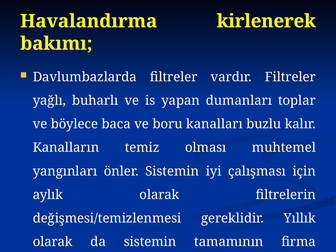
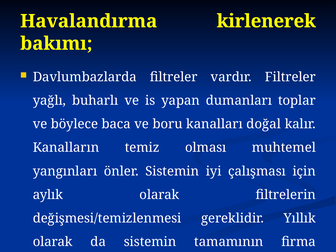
buzlu: buzlu -> doğal (264, 124)
